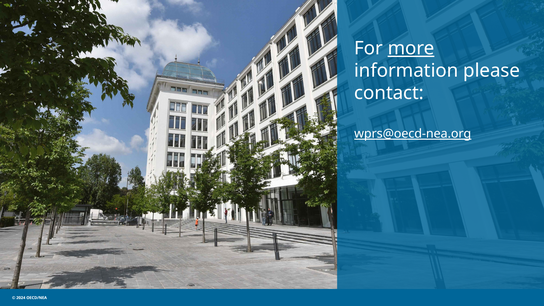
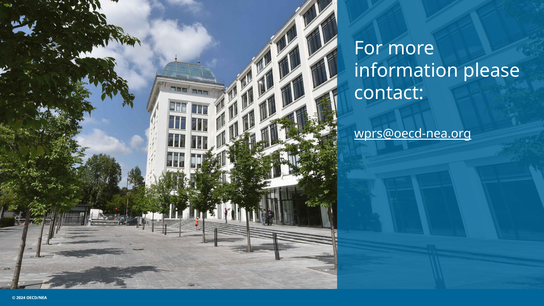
more underline: present -> none (411, 48)
